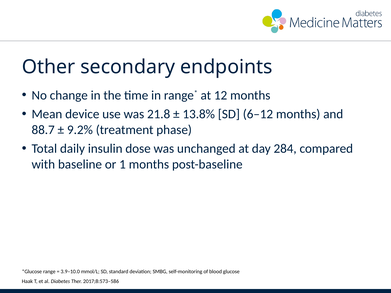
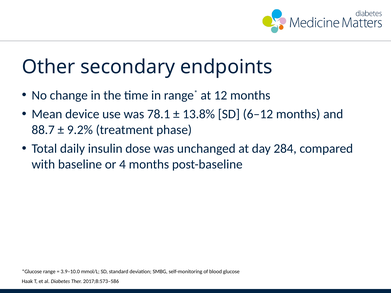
21.8: 21.8 -> 78.1 (159, 114)
1: 1 -> 4 (123, 164)
